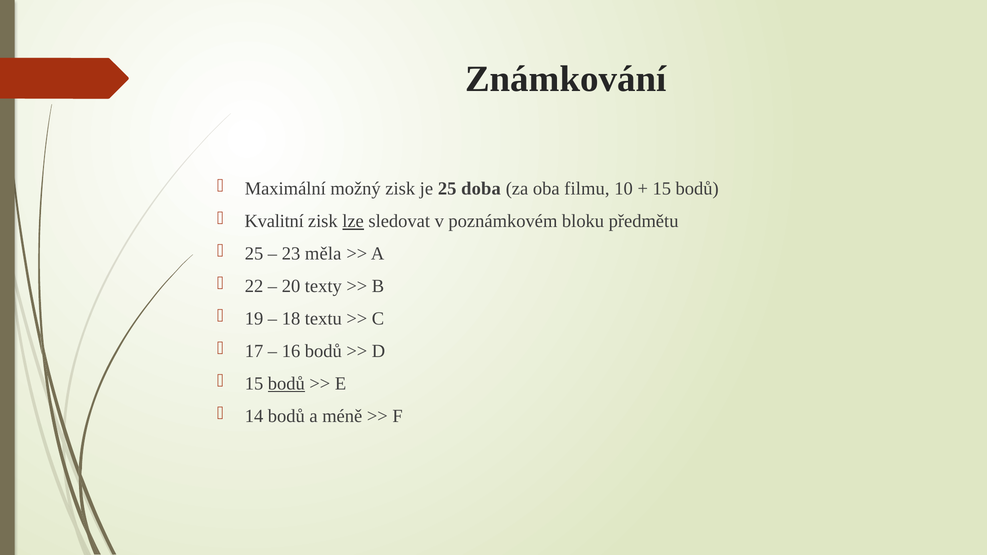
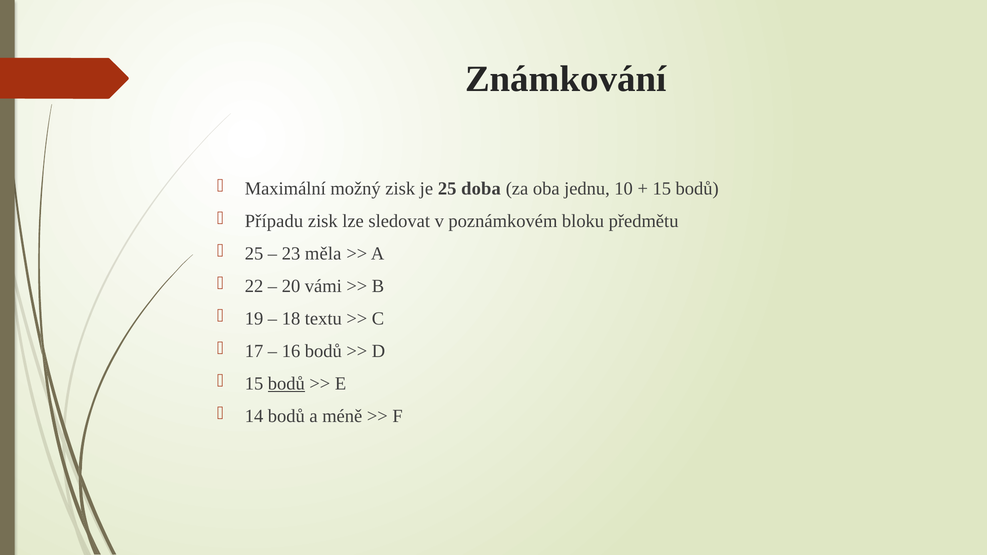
filmu: filmu -> jednu (587, 189)
Kvalitní: Kvalitní -> Případu (274, 221)
lze underline: present -> none (353, 221)
texty: texty -> vámi (323, 286)
